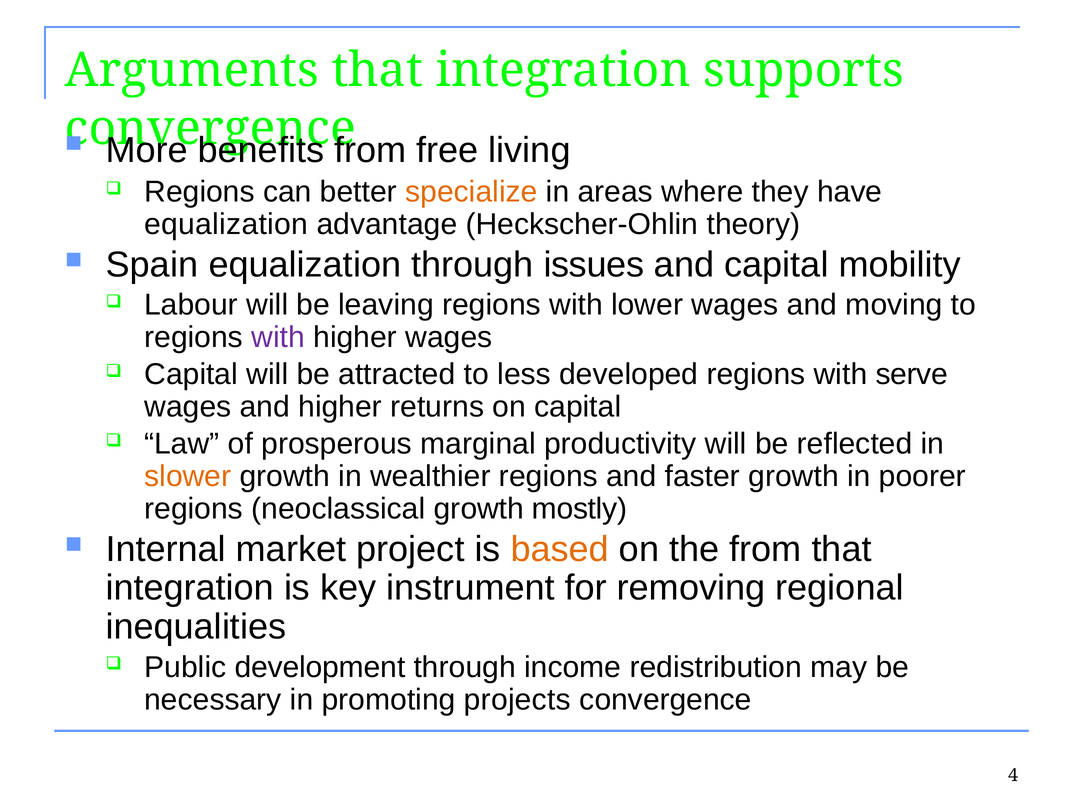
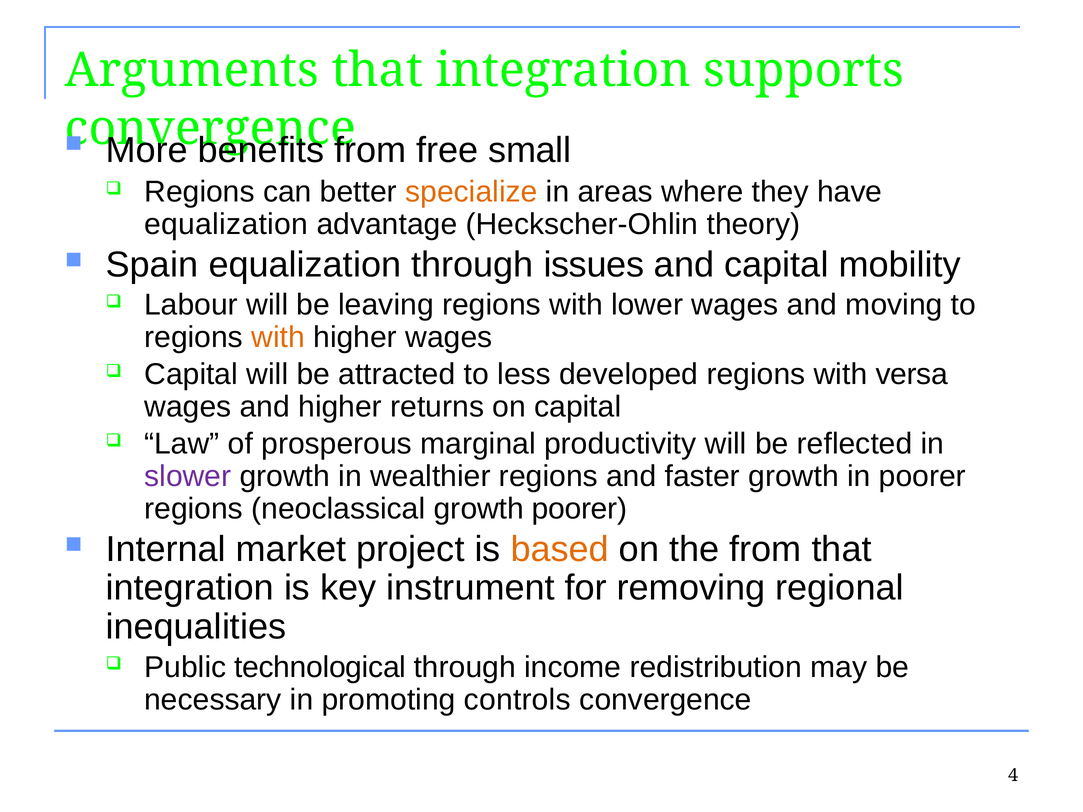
living: living -> small (530, 150)
with colour: purple -> orange (278, 338)
serve: serve -> versa (912, 375)
slower colour: orange -> purple (188, 477)
growth mostly: mostly -> poorer (579, 509)
development: development -> technological (320, 667)
projects: projects -> controls (517, 700)
